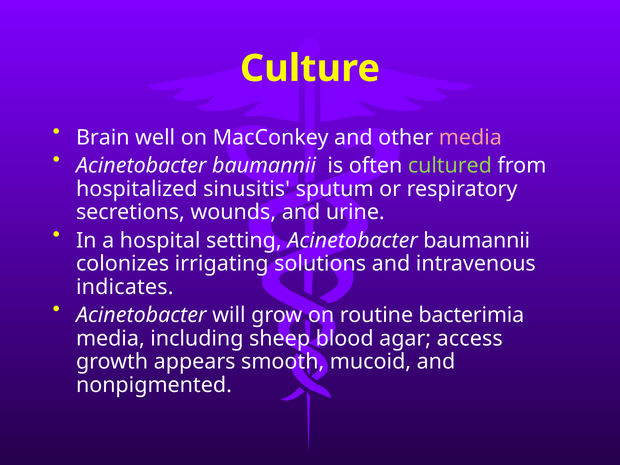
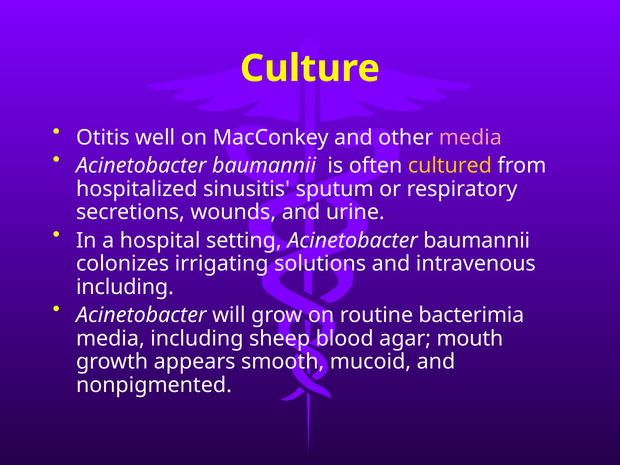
Brain: Brain -> Otitis (103, 138)
cultured colour: light green -> yellow (450, 166)
indicates: indicates -> including (125, 287)
access: access -> mouth (470, 338)
